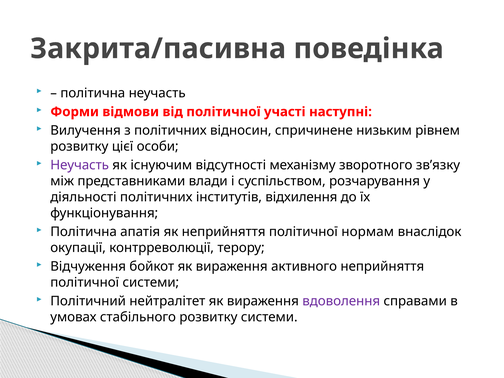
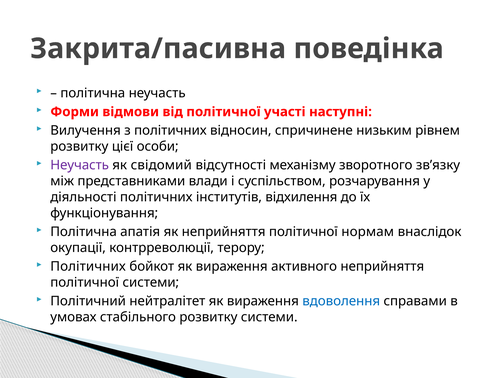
існуючим: існуючим -> свідомий (161, 165)
Відчуження: Відчуження -> Політичних (88, 267)
вдоволення colour: purple -> blue (341, 301)
